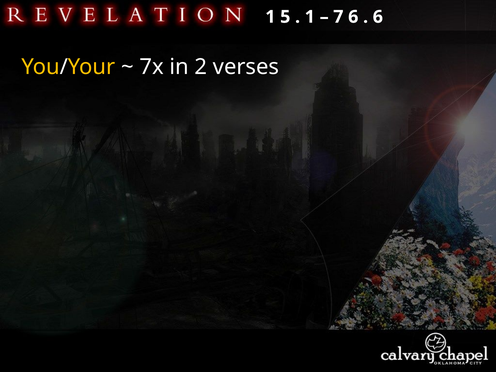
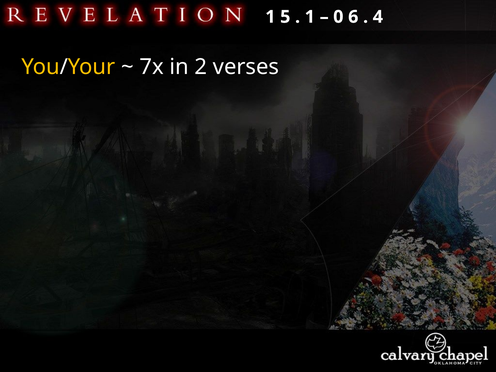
7: 7 -> 0 (338, 17)
6: 6 -> 4 (378, 17)
